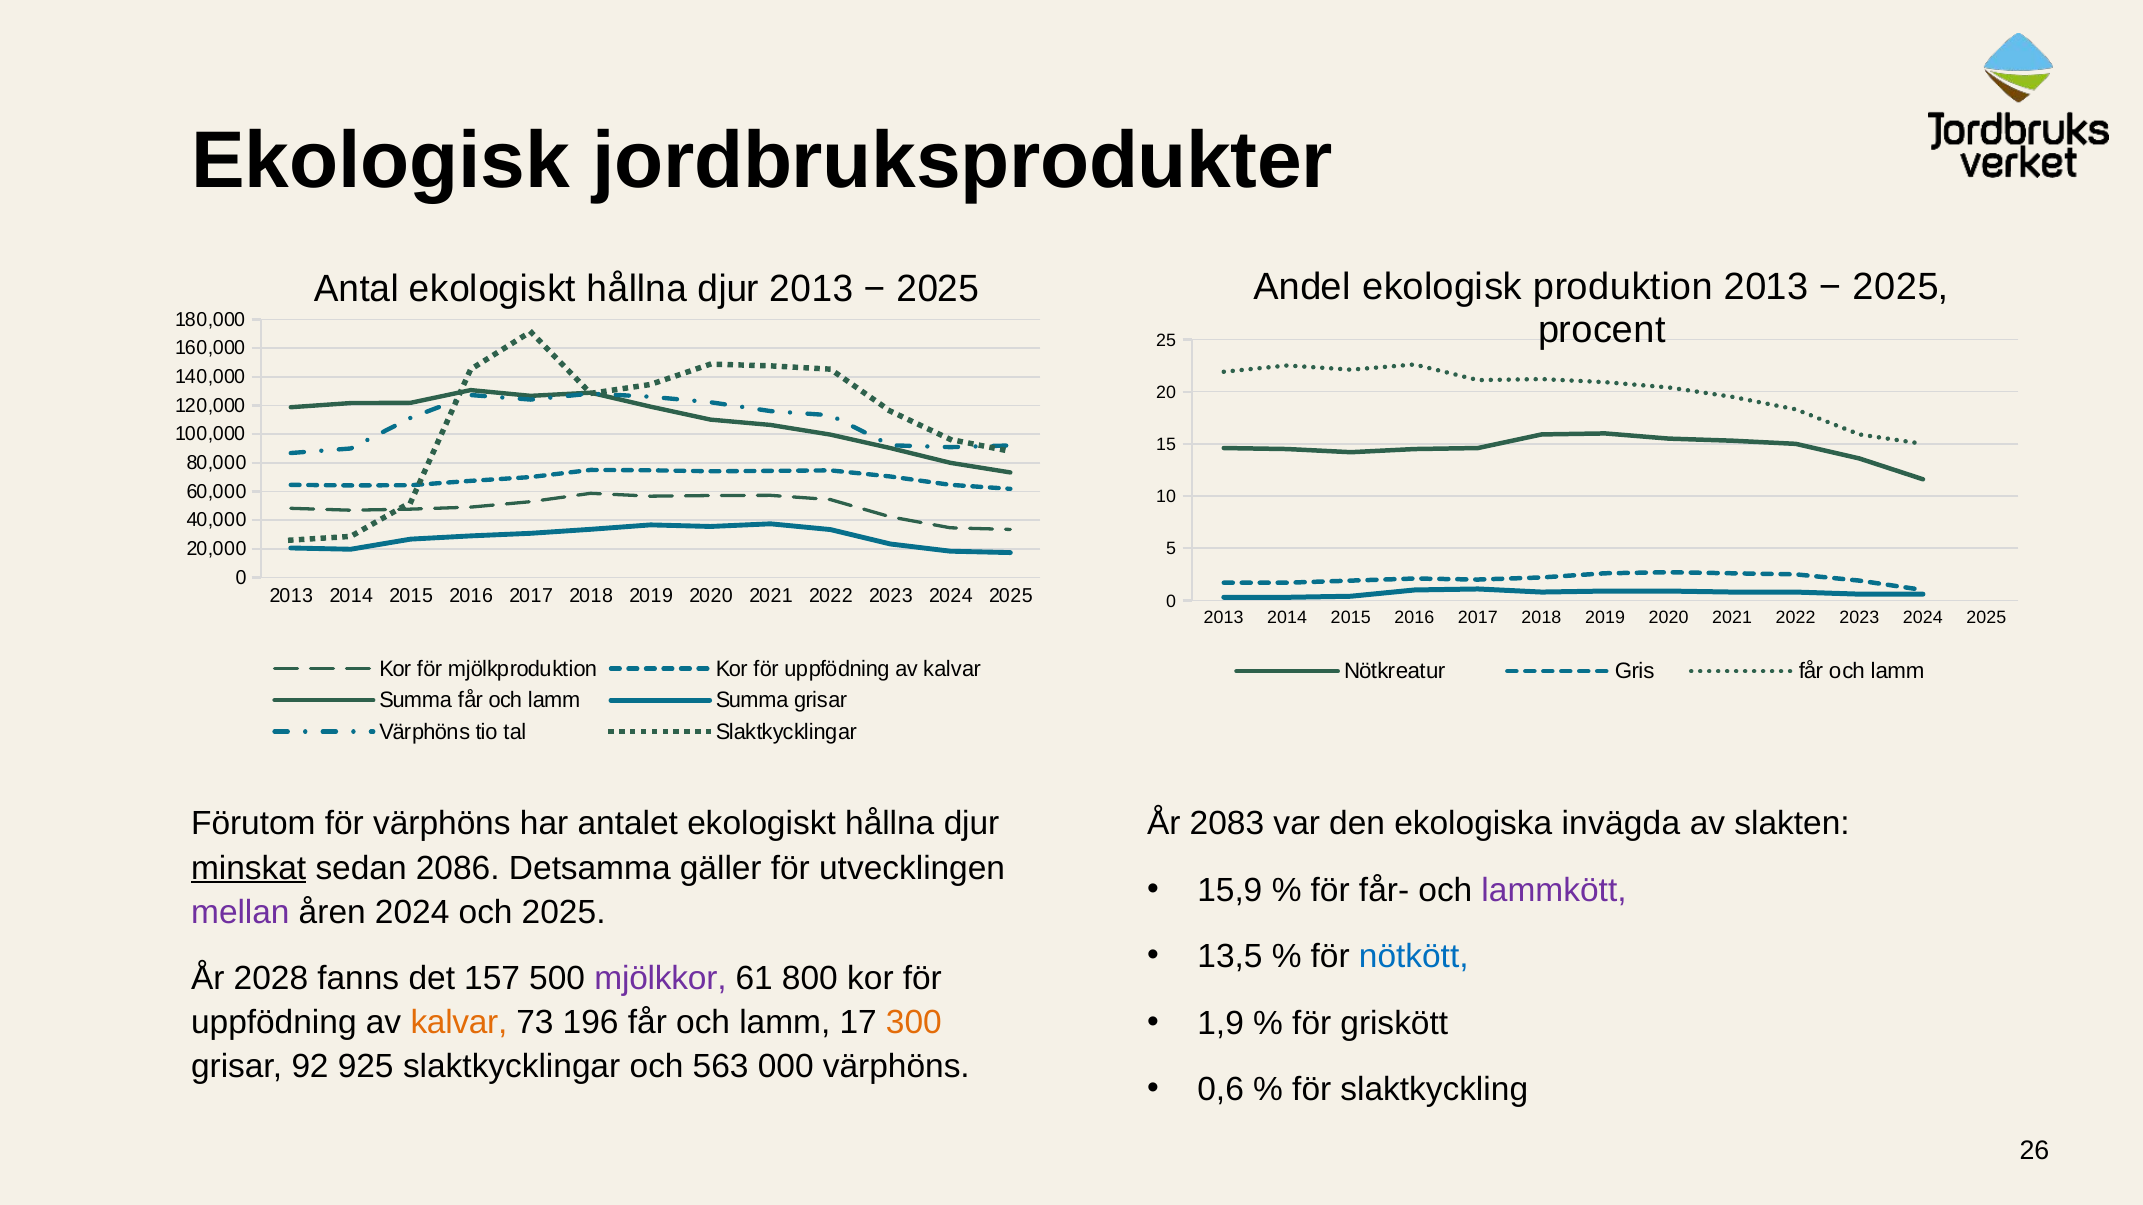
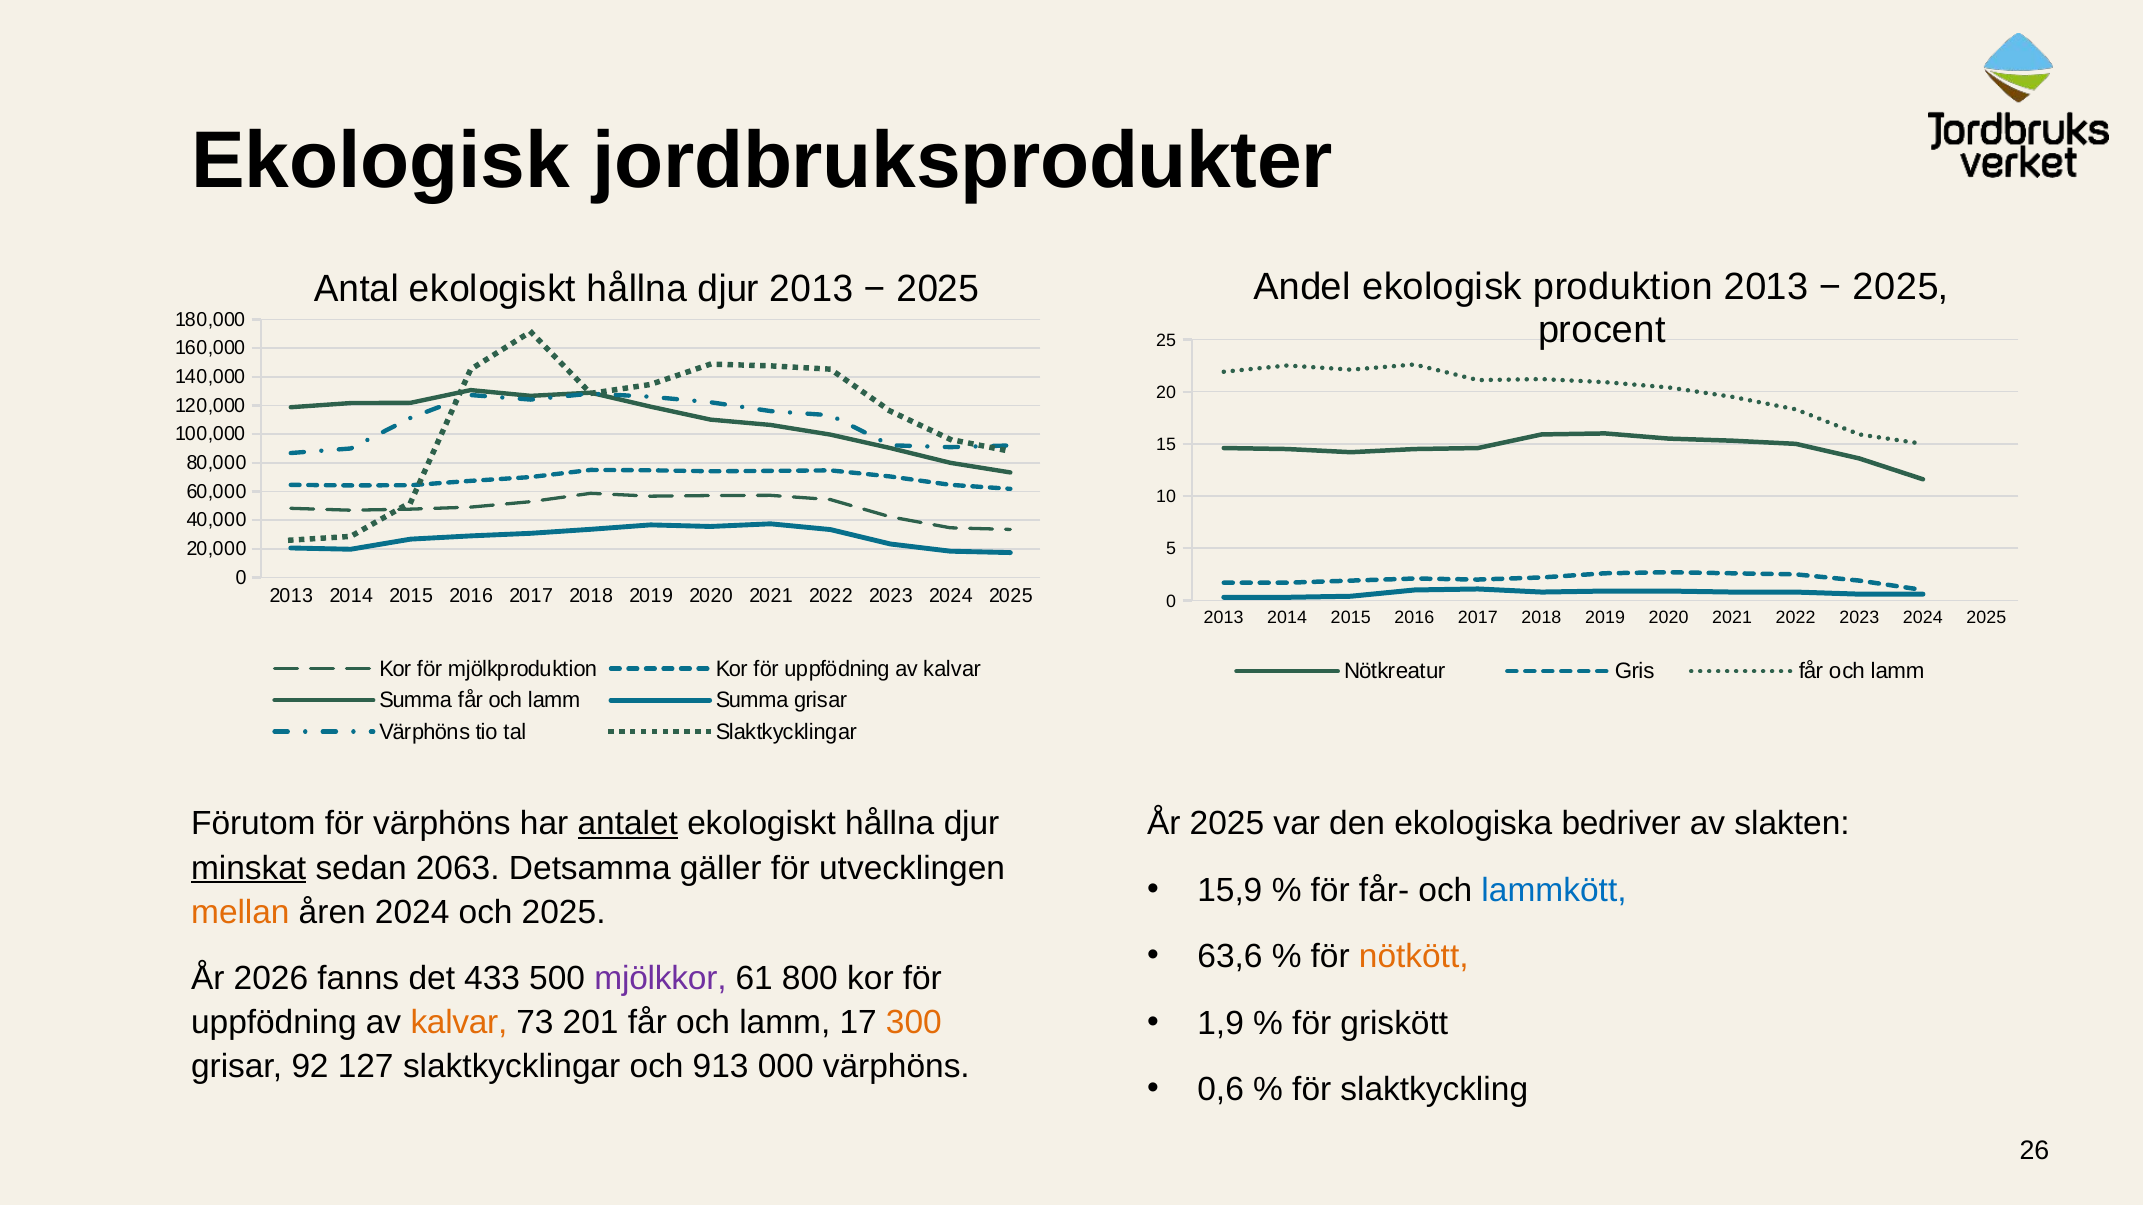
antalet underline: none -> present (628, 824)
År 2083: 2083 -> 2025 (1227, 824)
invägda: invägda -> bedriver (1621, 824)
2086: 2086 -> 2063 (458, 868)
lammkött colour: purple -> blue (1554, 891)
mellan colour: purple -> orange (240, 912)
13,5: 13,5 -> 63,6 (1230, 957)
nötkött colour: blue -> orange (1414, 957)
2028: 2028 -> 2026 (271, 979)
157: 157 -> 433 (492, 979)
196: 196 -> 201 (591, 1023)
925: 925 -> 127 (366, 1067)
563: 563 -> 913 (721, 1067)
